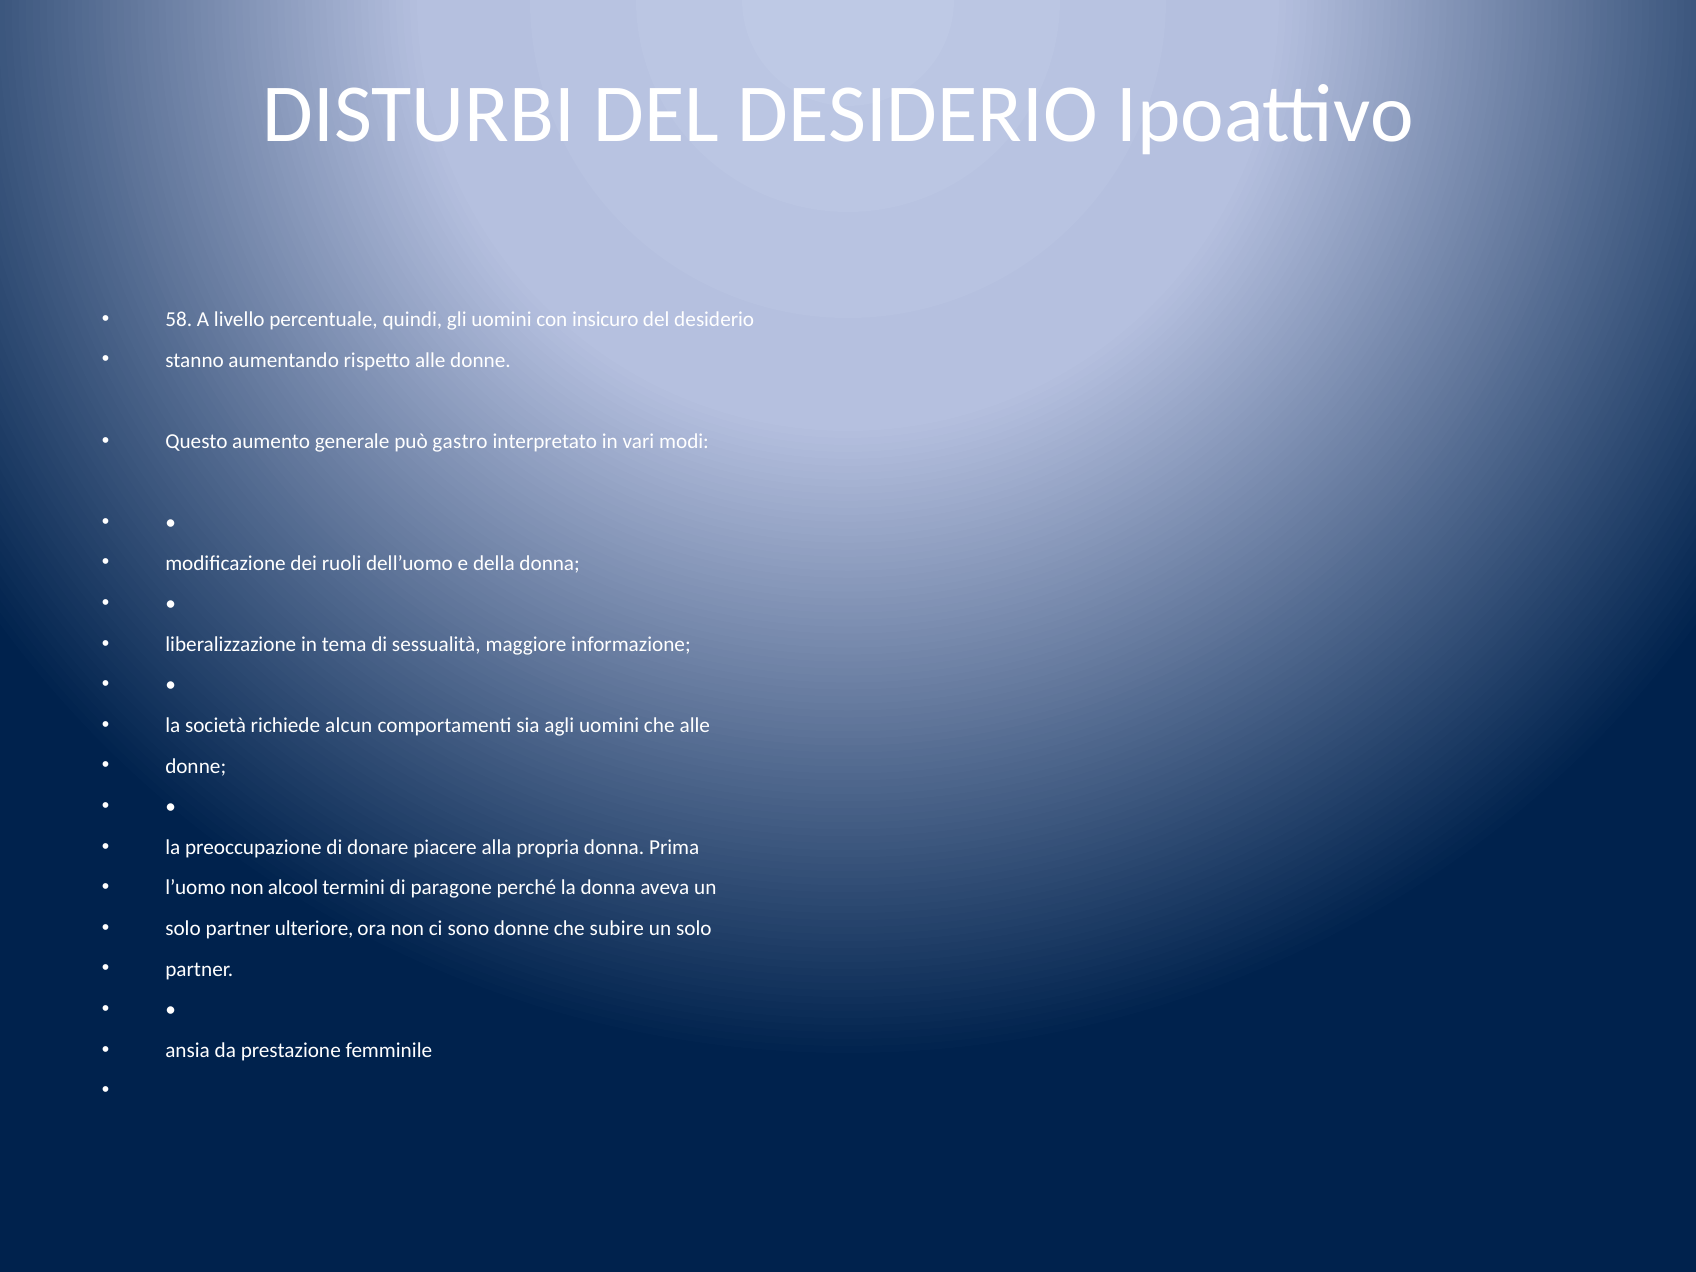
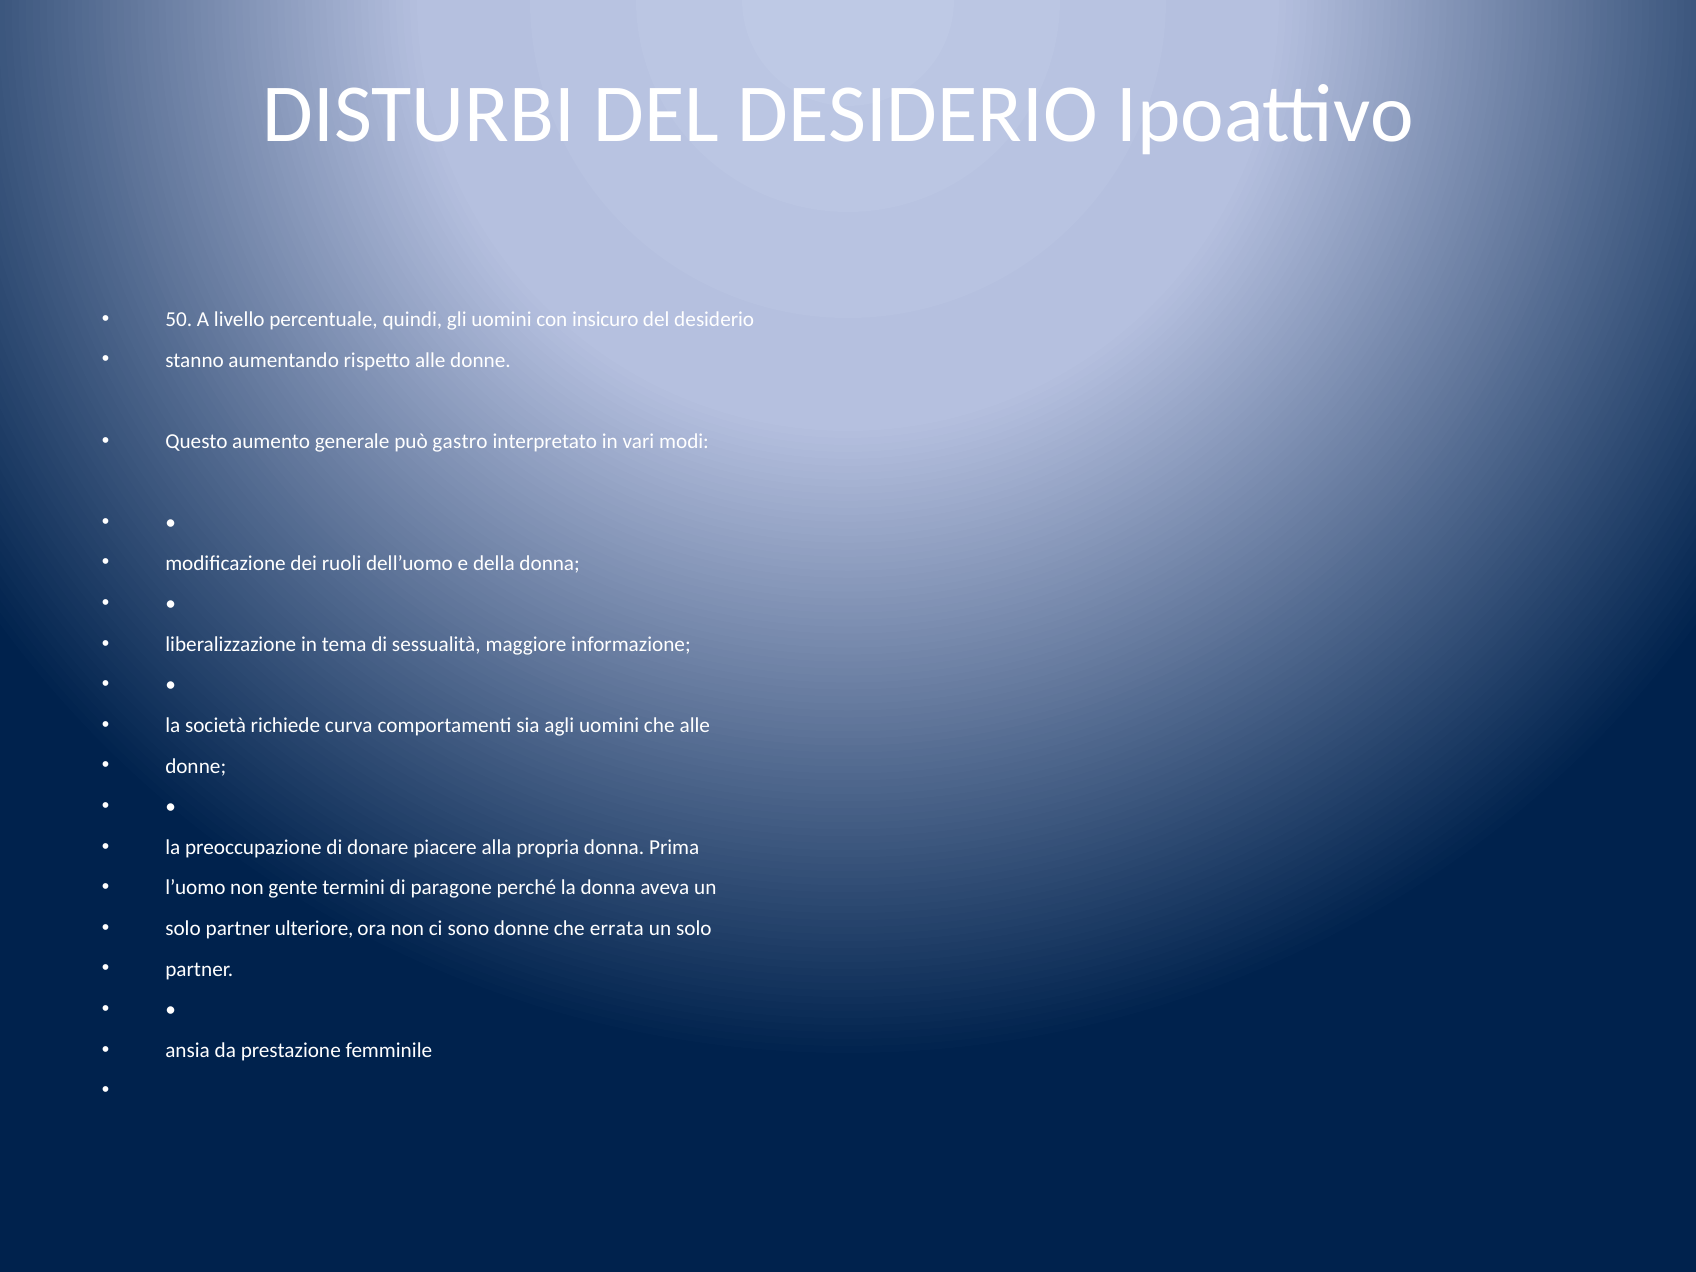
58: 58 -> 50 (179, 320)
alcun: alcun -> curva (349, 725)
alcool: alcool -> gente (293, 888)
subire: subire -> errata (617, 928)
